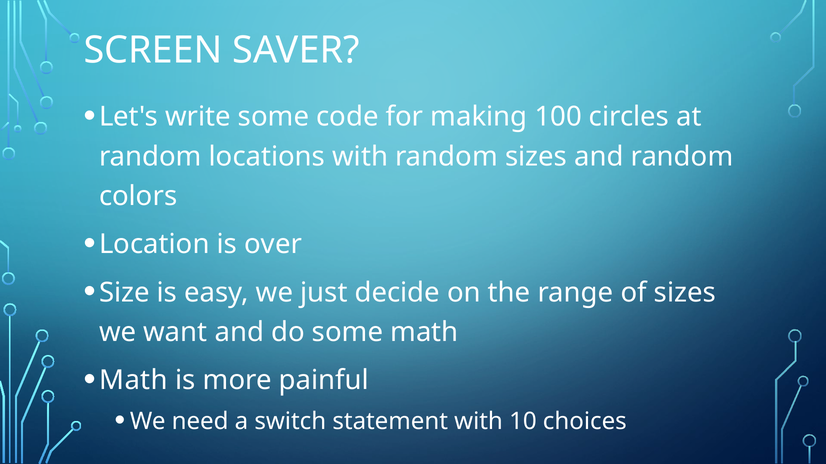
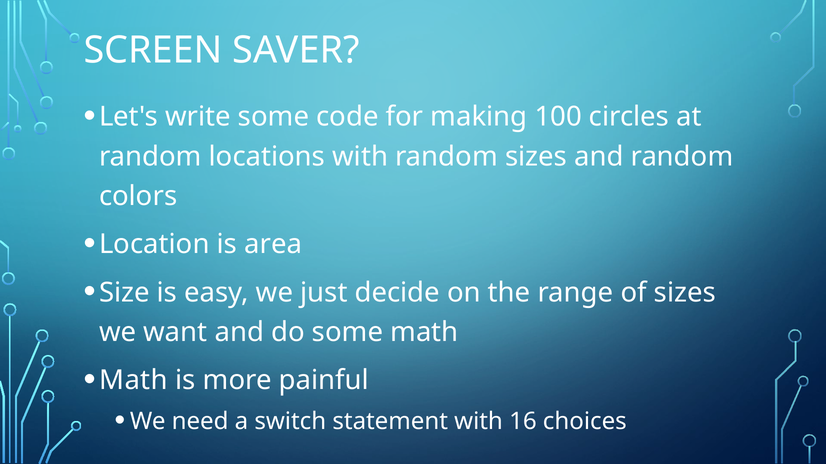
over: over -> area (273, 245)
10: 10 -> 16 (523, 422)
